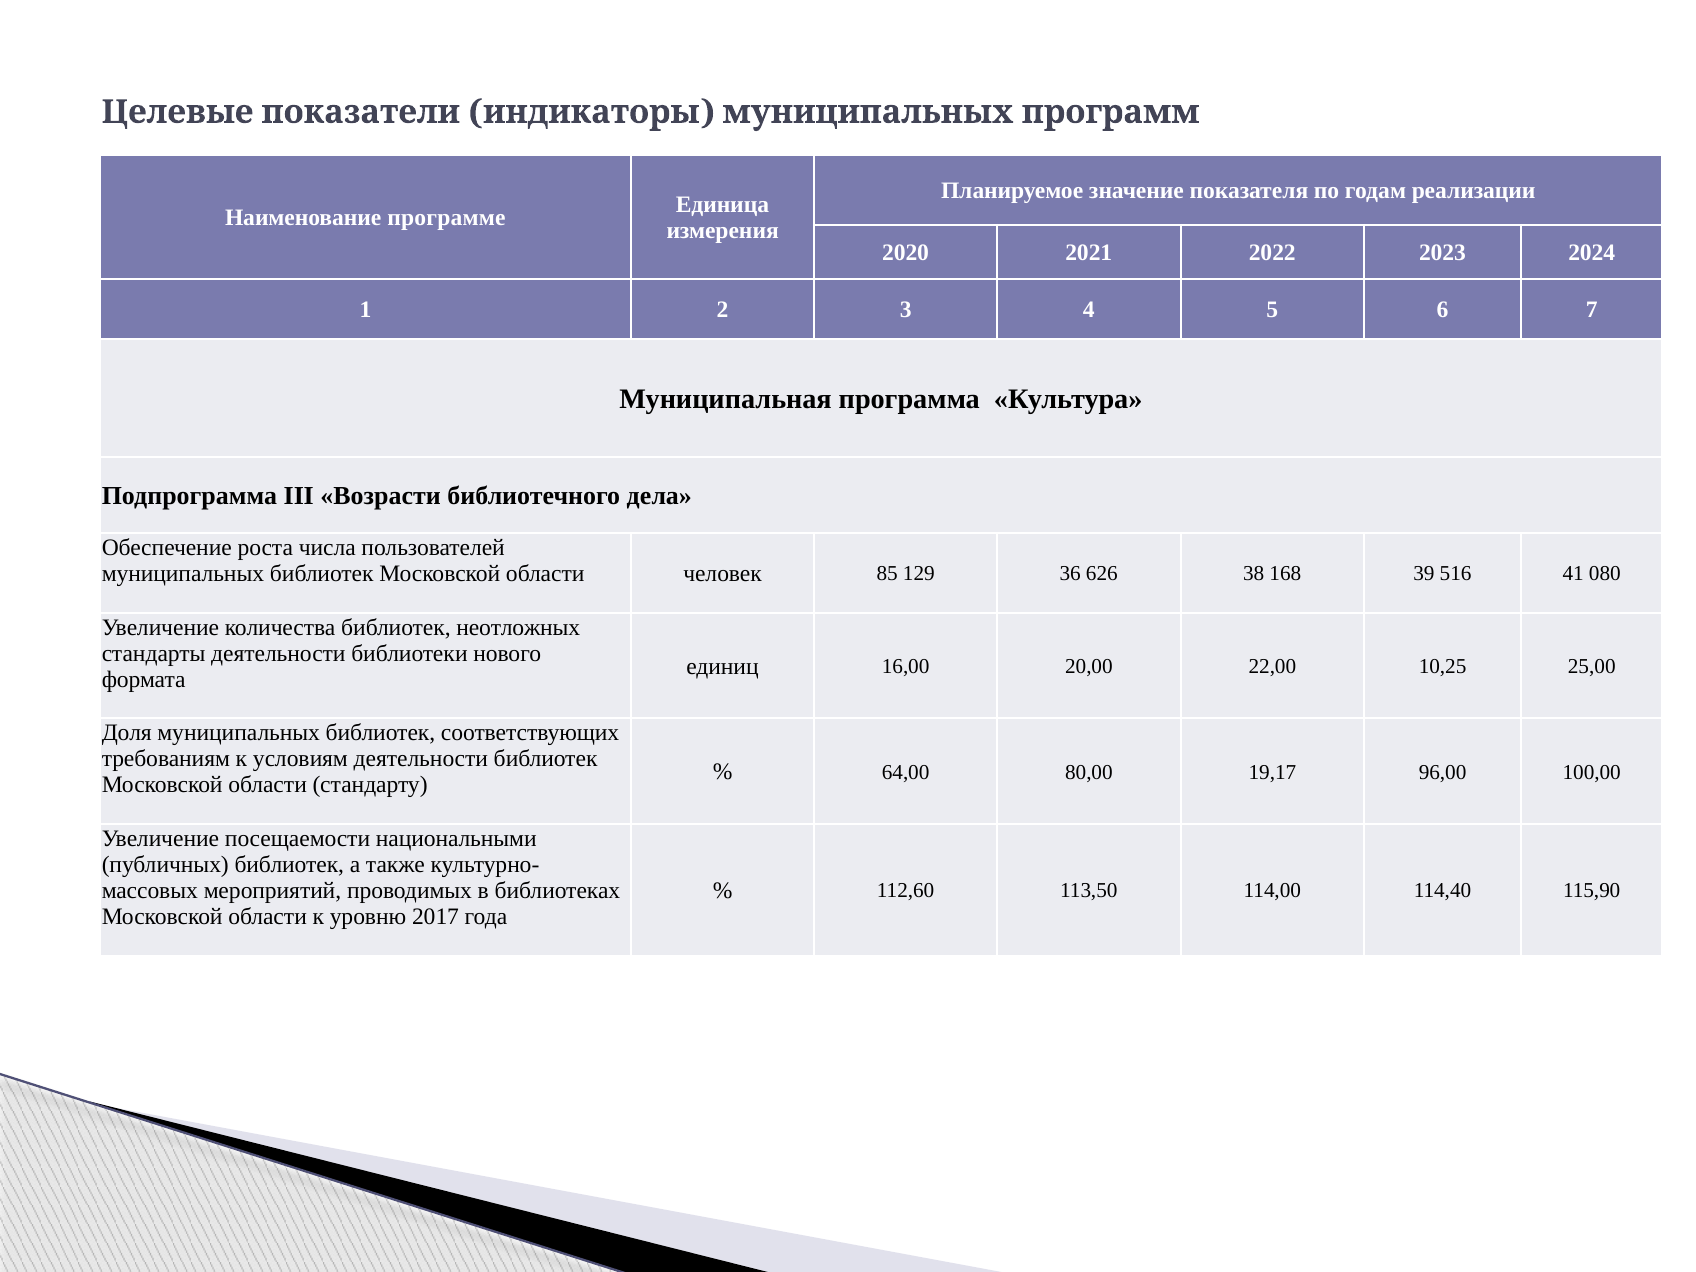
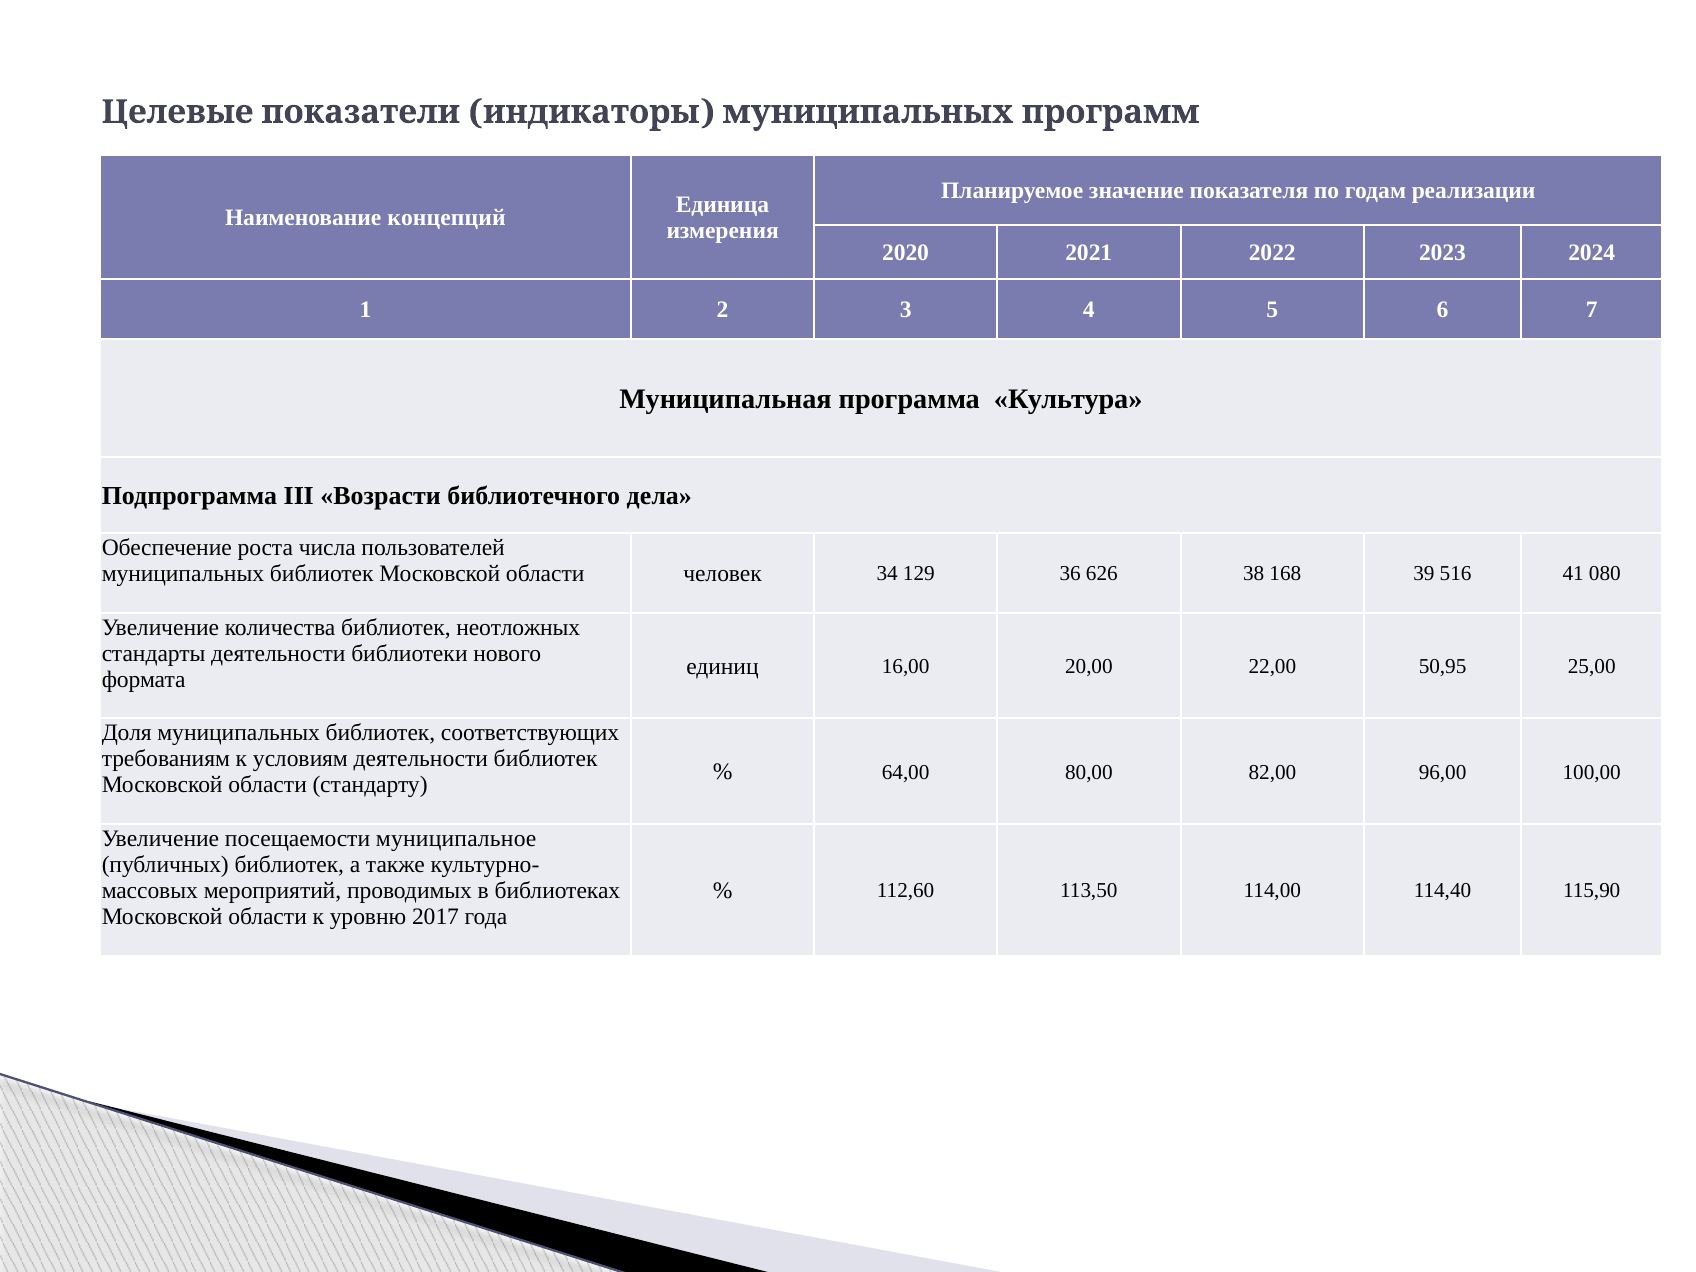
программе: программе -> концепций (446, 218)
85: 85 -> 34 (887, 574)
10,25: 10,25 -> 50,95 (1443, 667)
19,17: 19,17 -> 82,00 (1272, 772)
национальными: национальными -> муниципальное (456, 839)
